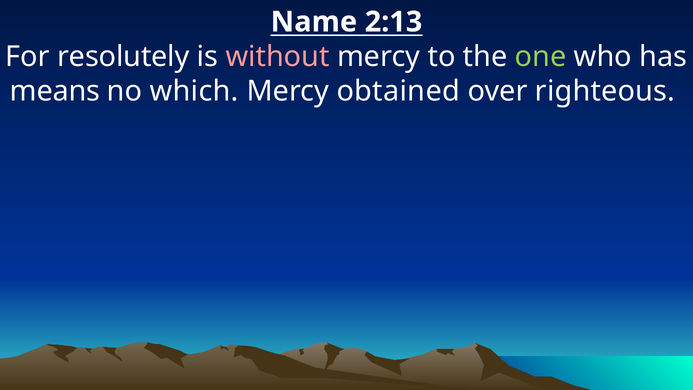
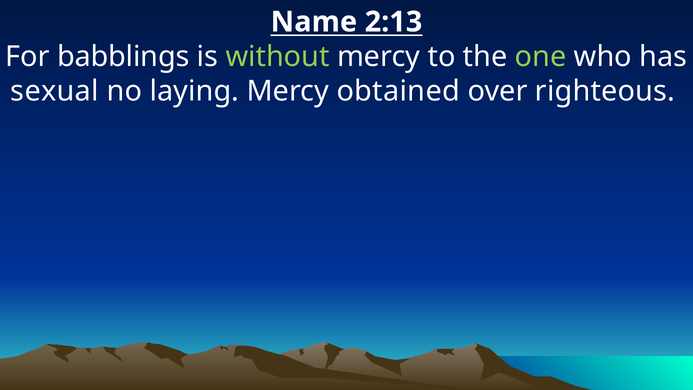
resolutely: resolutely -> babblings (123, 57)
without colour: pink -> light green (278, 57)
means: means -> sexual (55, 91)
which: which -> laying (194, 91)
